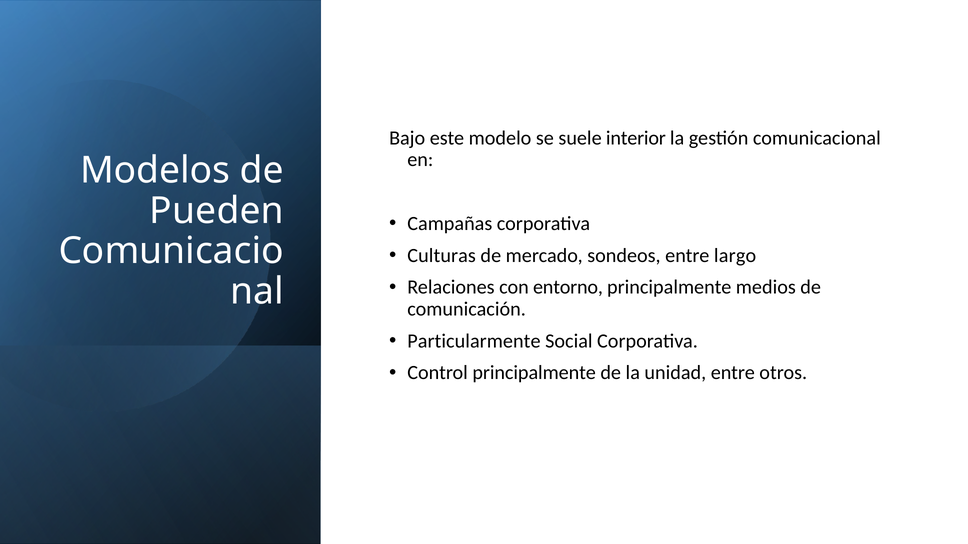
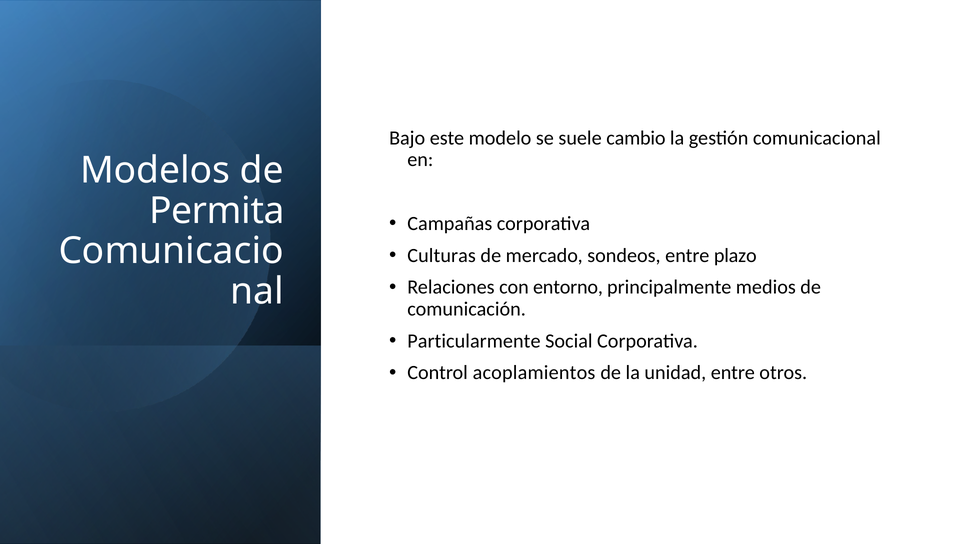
interior: interior -> cambio (636, 138)
Pueden: Pueden -> Permita (217, 211)
largo: largo -> plazo (735, 256)
Control principalmente: principalmente -> acoplamientos (534, 373)
